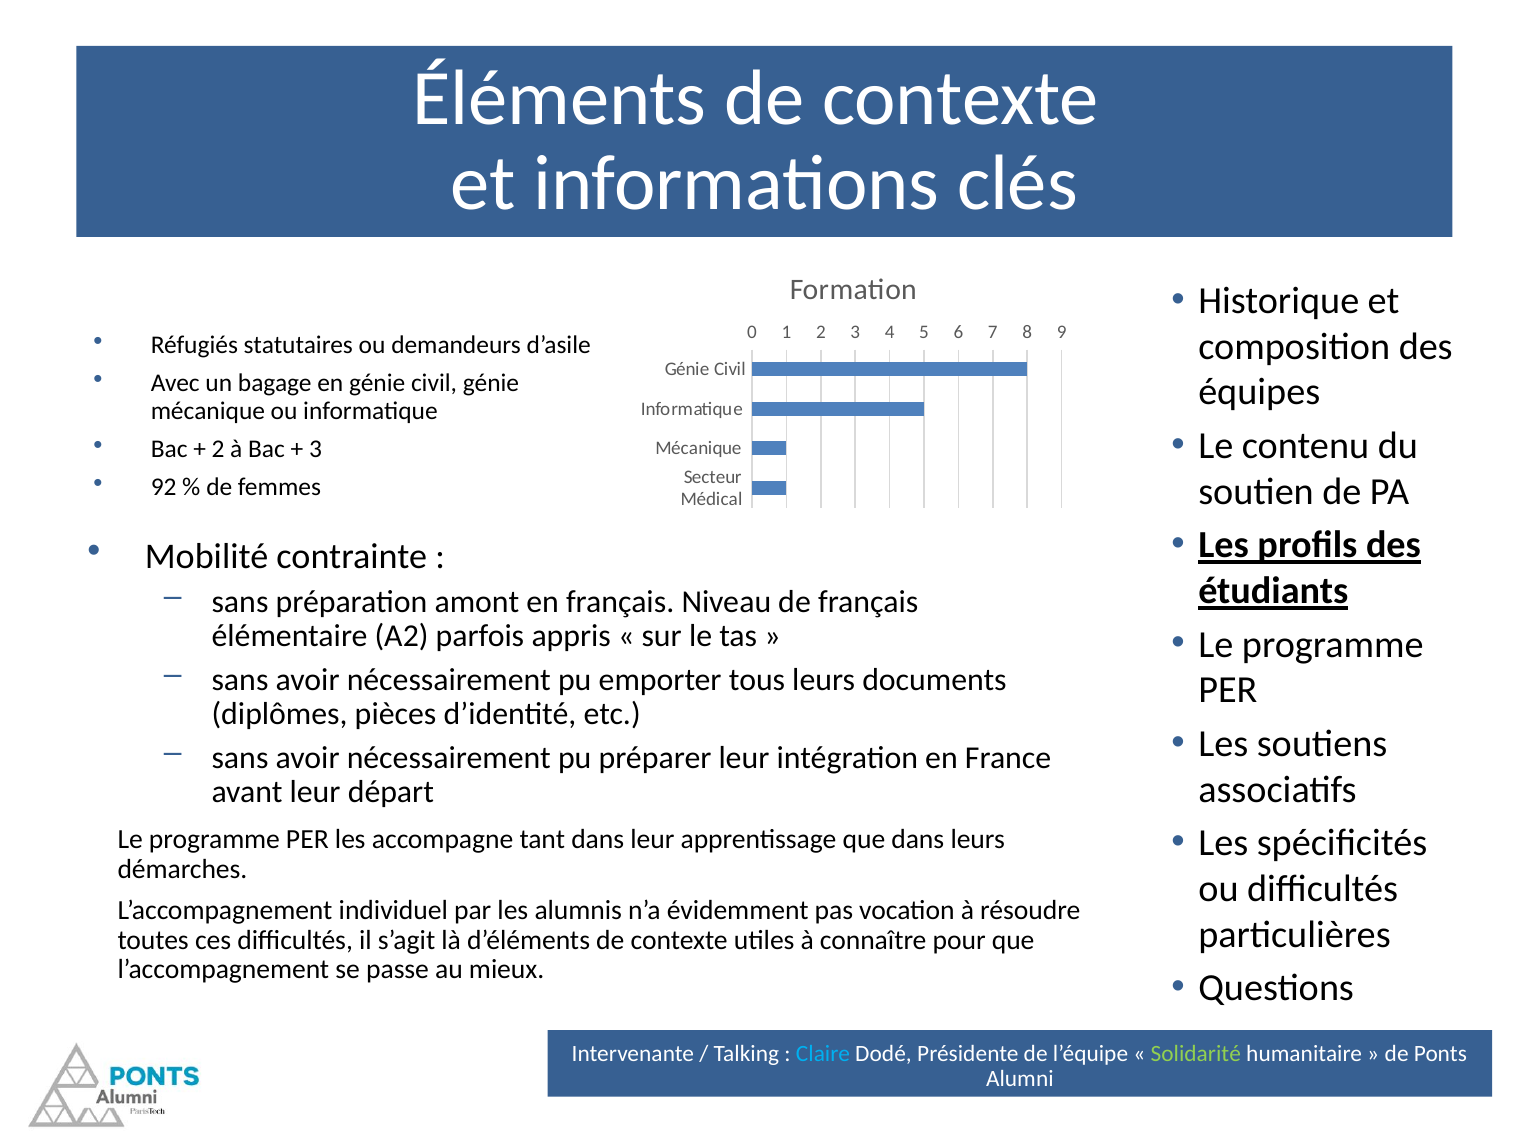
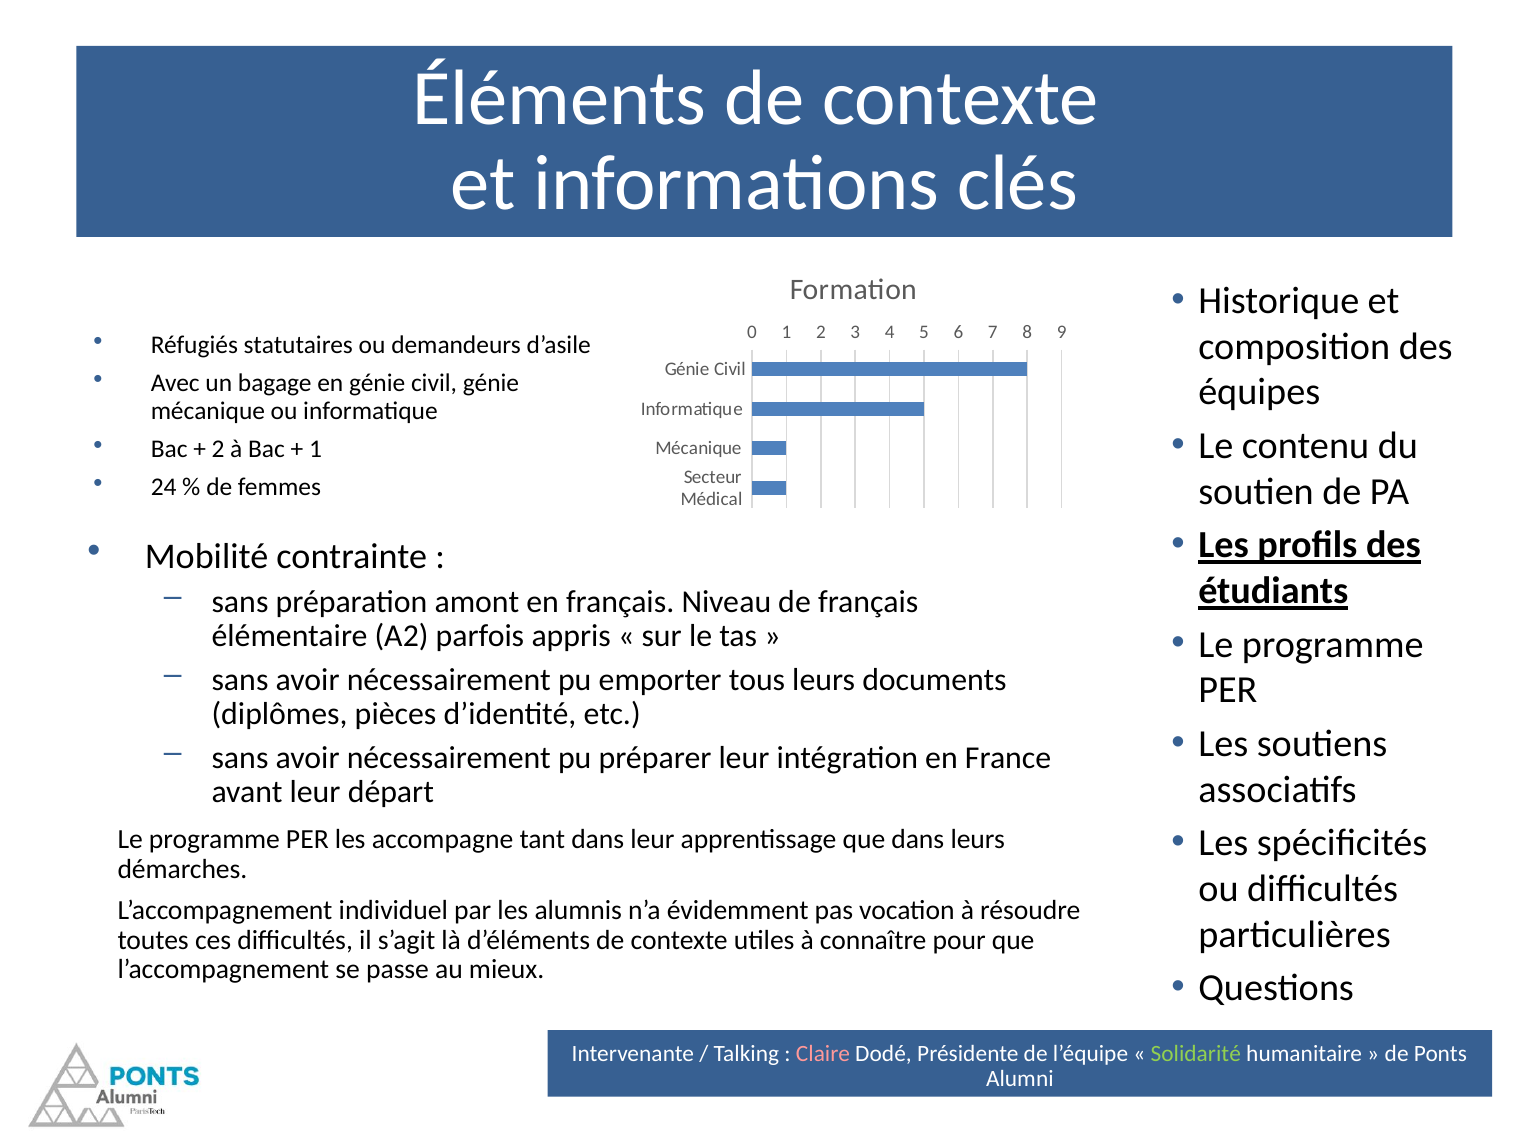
3: 3 -> 1 (315, 449)
92: 92 -> 24 (164, 487)
Claire colour: light blue -> pink (823, 1055)
